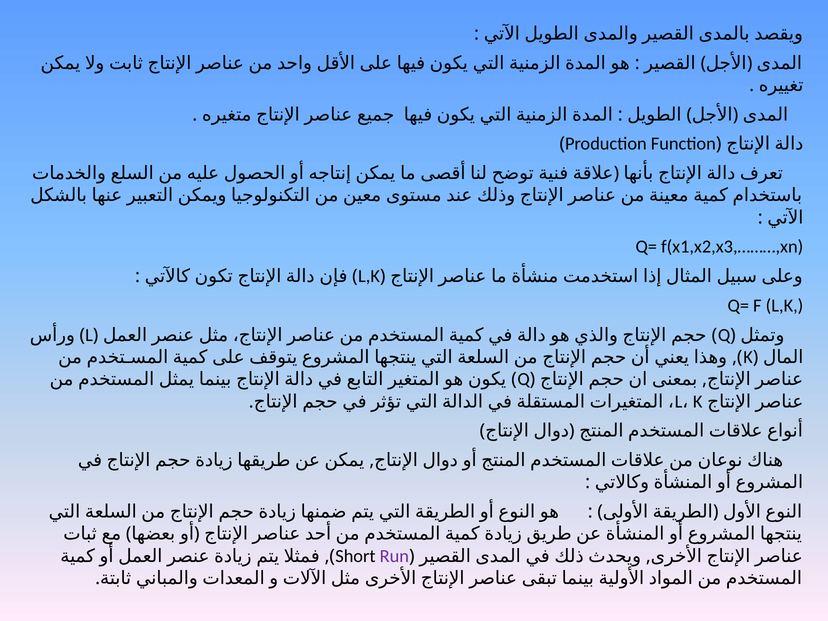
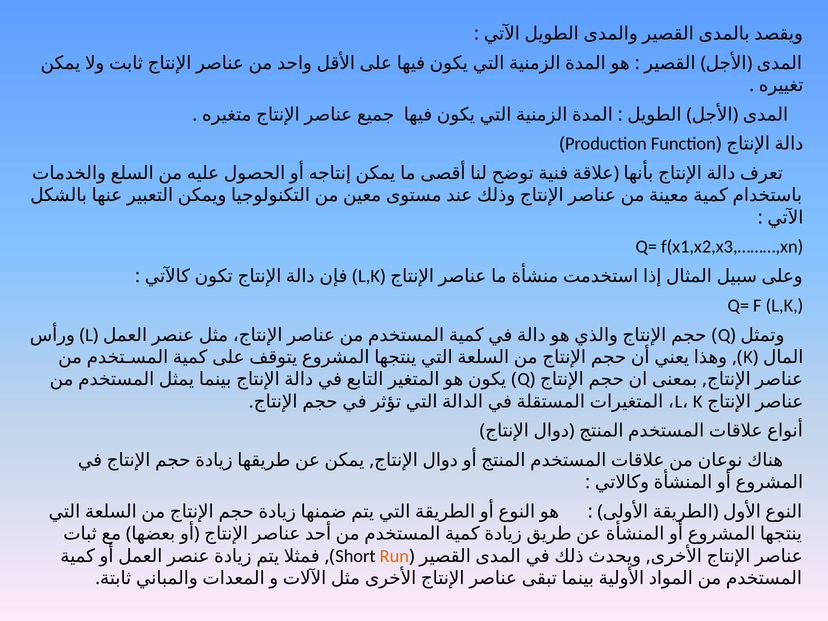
Run colour: purple -> orange (394, 556)
